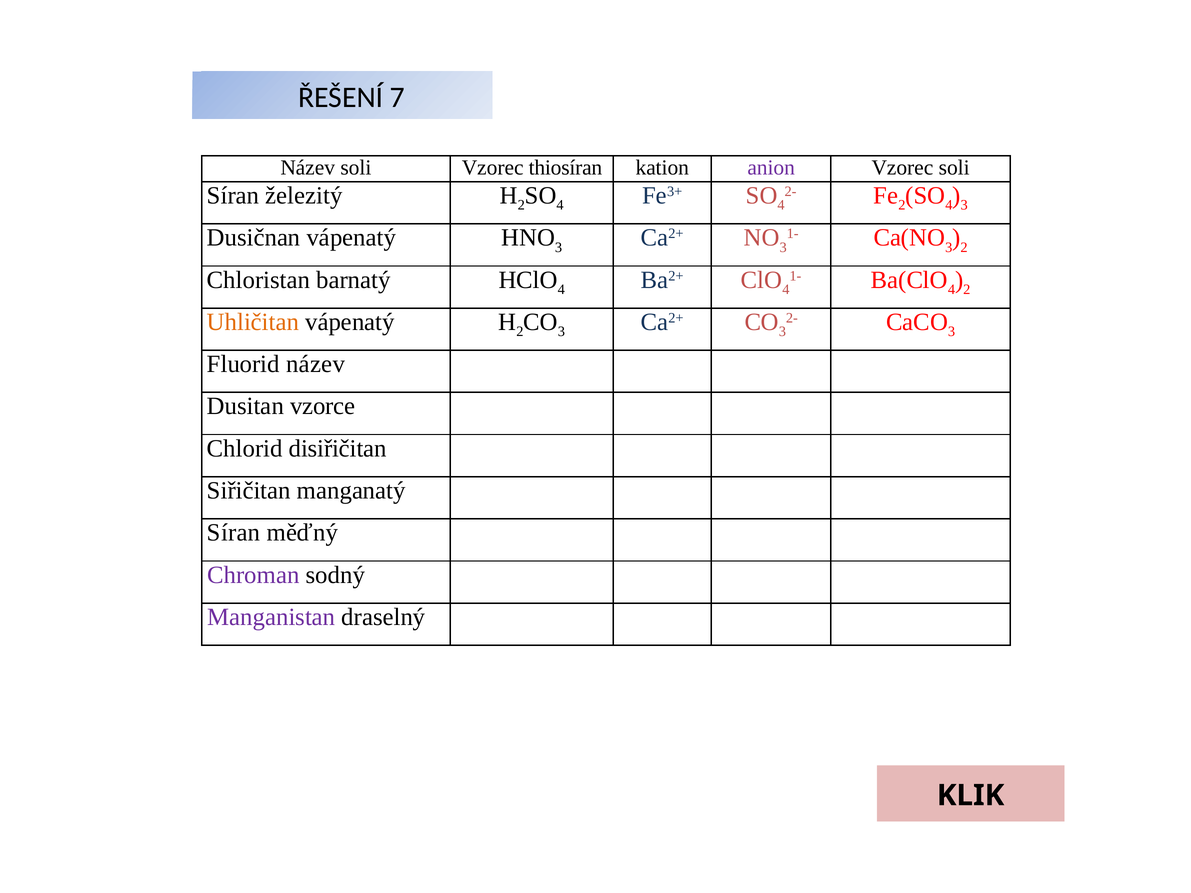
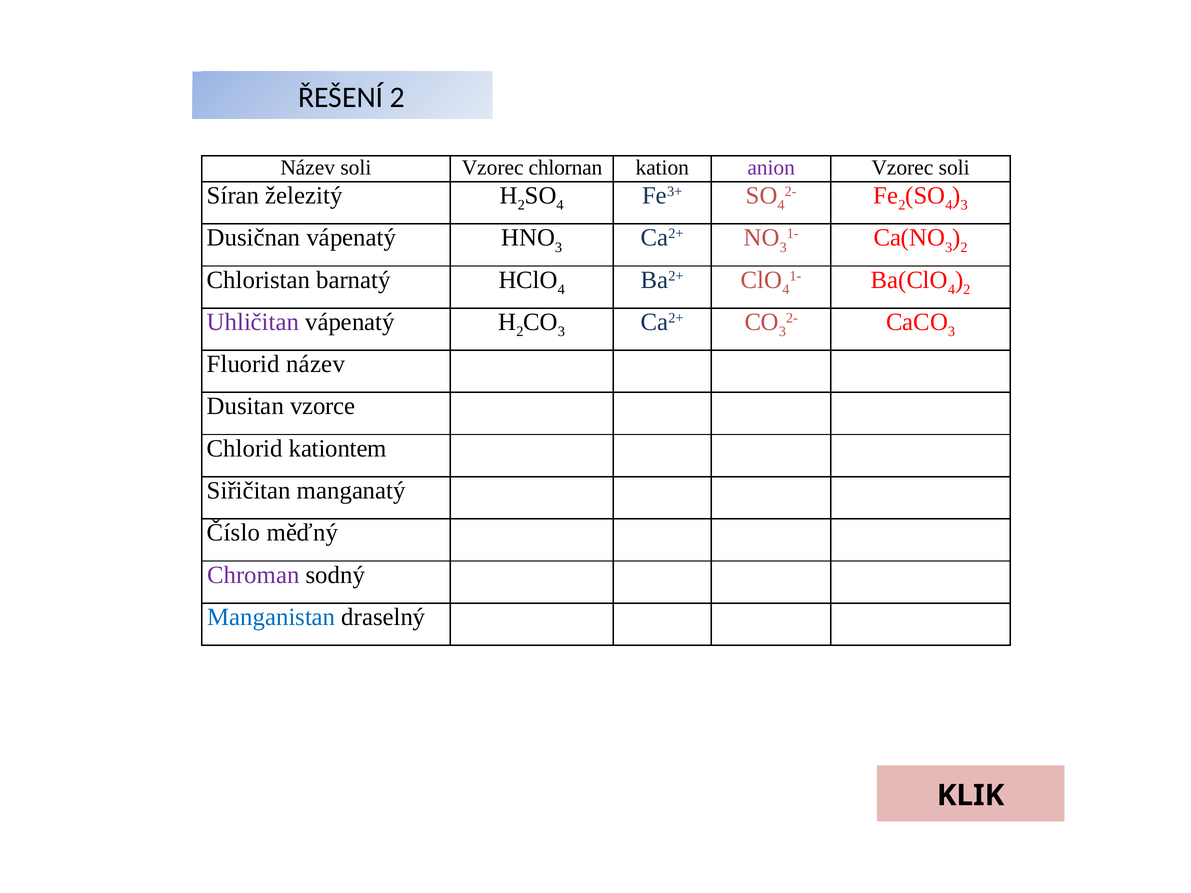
ŘEŠENÍ 7: 7 -> 2 (397, 97)
thiosíran: thiosíran -> chlornan (565, 168)
Uhličitan colour: orange -> purple (253, 322)
disiřičitan: disiřičitan -> kationtem (338, 449)
Síran: Síran -> Číslo (234, 533)
Manganistan colour: purple -> blue (271, 617)
